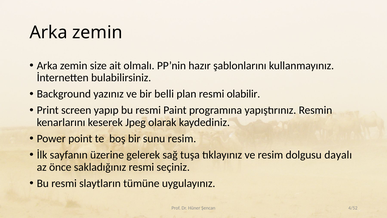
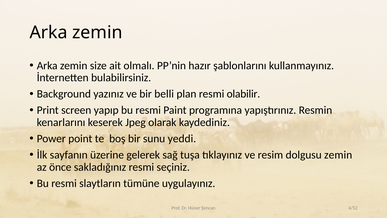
sunu resim: resim -> yeddi (182, 138)
dolgusu dayalı: dayalı -> zemin (338, 155)
